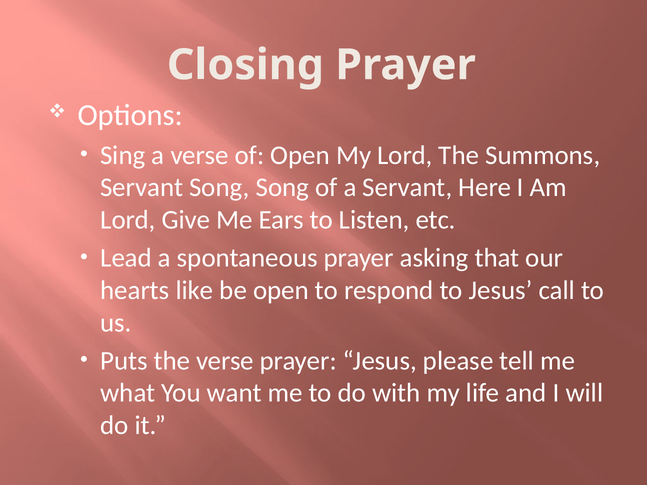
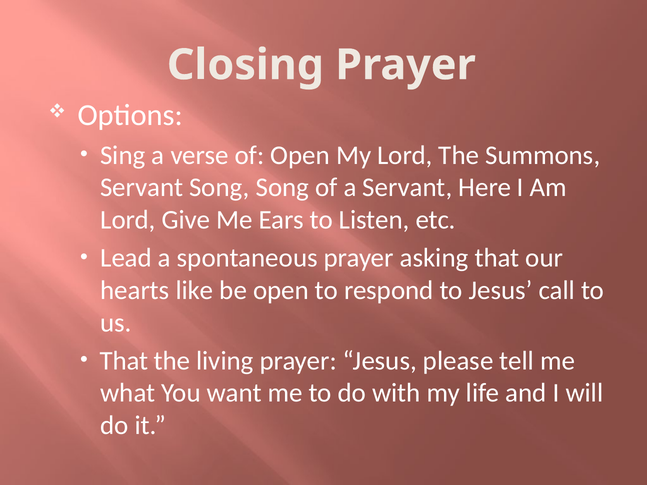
Puts: Puts -> That (124, 361)
the verse: verse -> living (225, 361)
